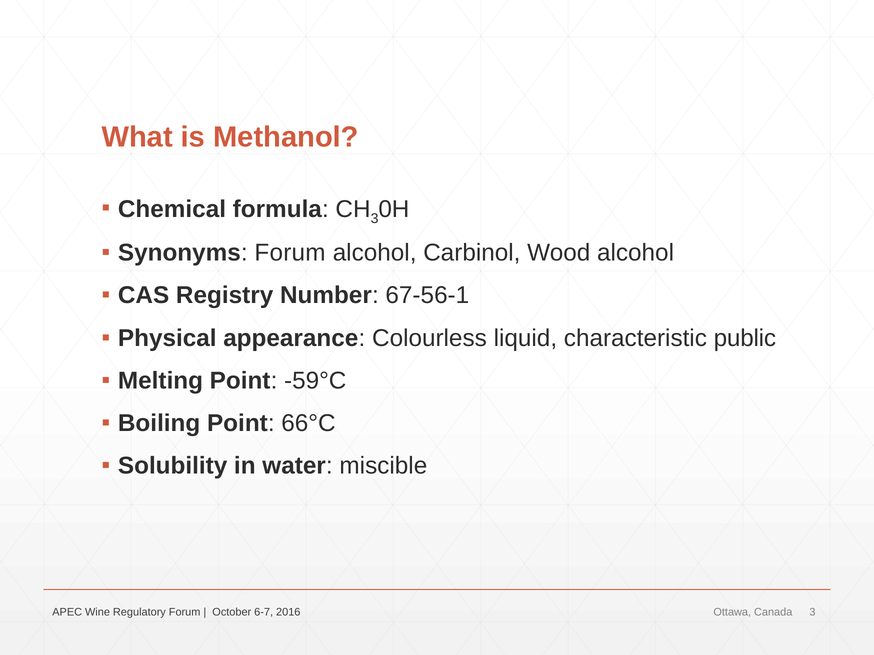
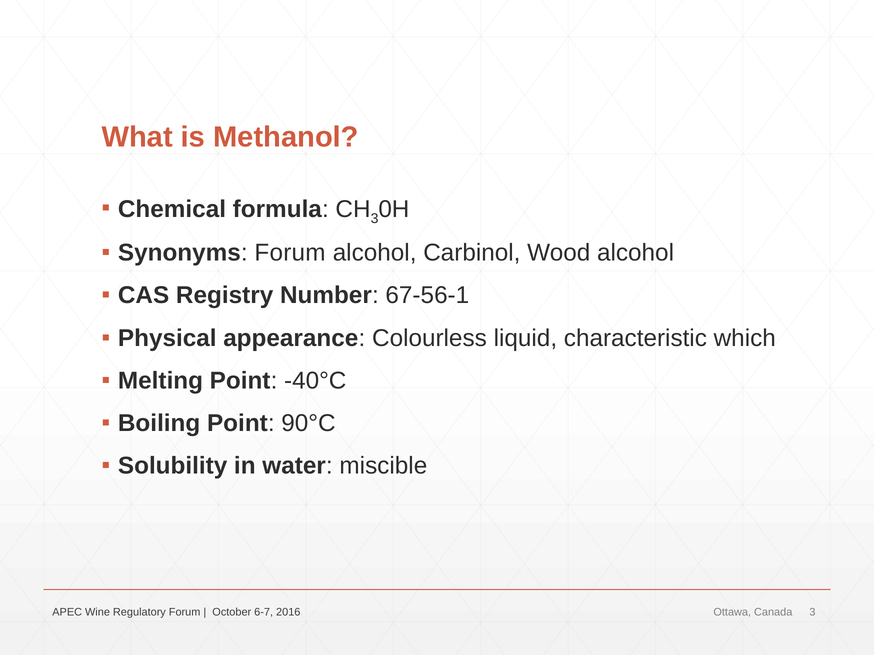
public: public -> which (745, 338)
-59°C: -59°C -> -40°C (315, 381)
66°C: 66°C -> 90°C (308, 424)
